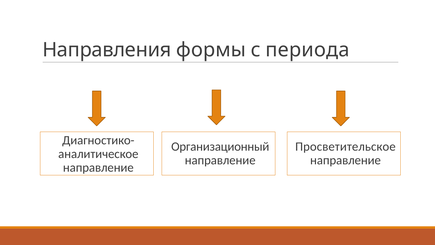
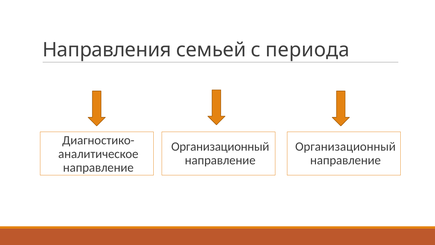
формы: формы -> семьей (211, 50)
Просветительское: Просветительское -> Организационный (345, 146)
